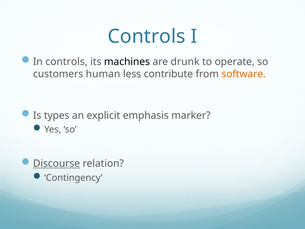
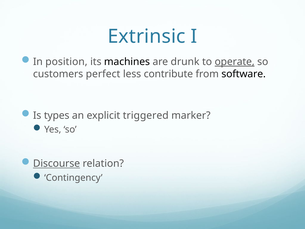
Controls: Controls -> Extrinsic (147, 36)
In controls: controls -> position (66, 62)
operate underline: none -> present (235, 62)
human: human -> perfect (103, 74)
software colour: orange -> black (244, 74)
emphasis: emphasis -> triggered (146, 115)
